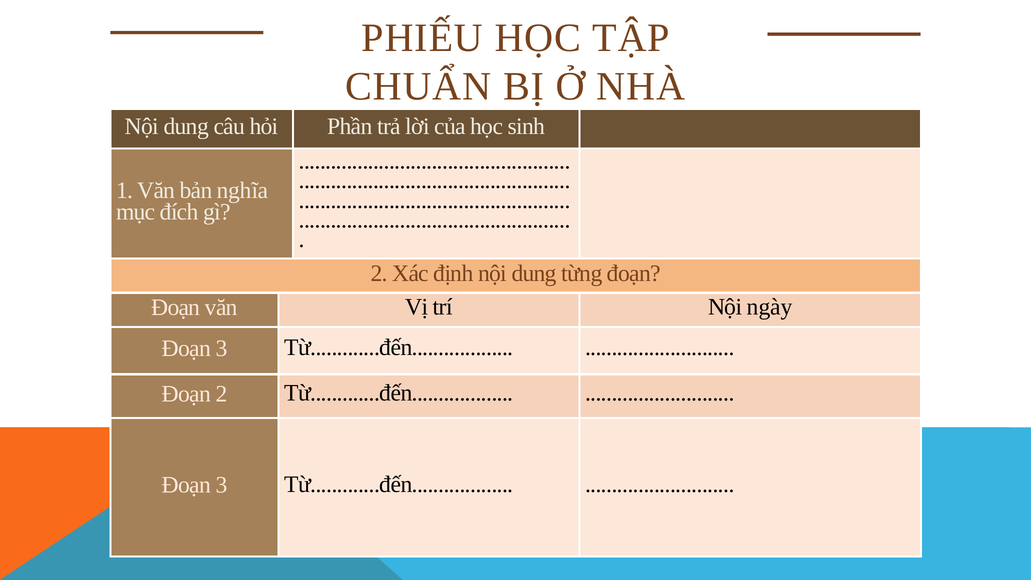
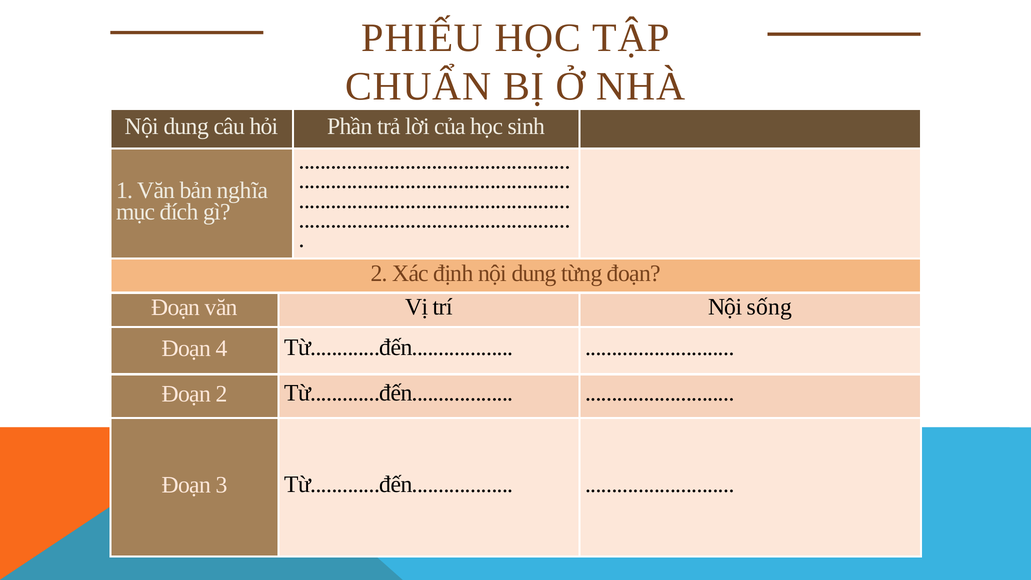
ngày: ngày -> sống (770, 307)
3: 3 -> 4 (221, 348)
